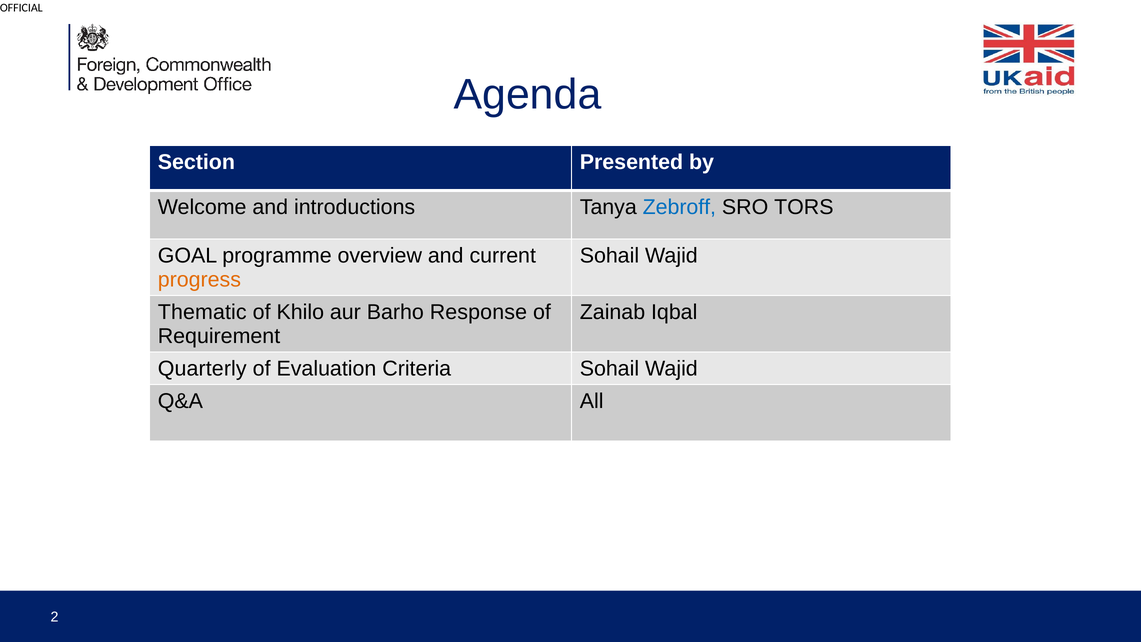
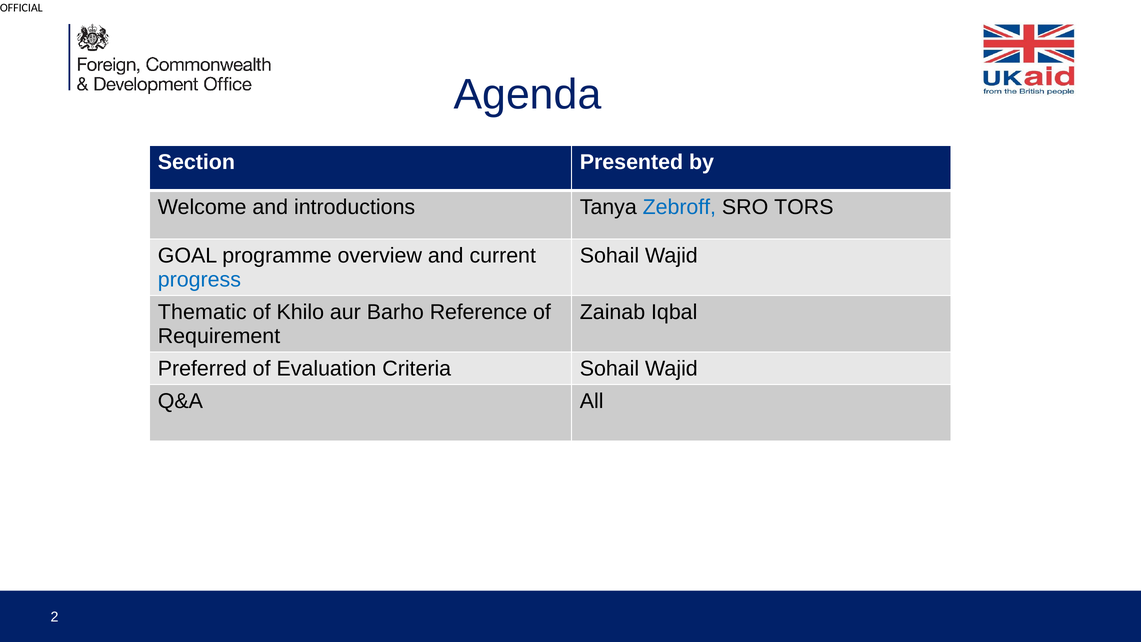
progress colour: orange -> blue (199, 280)
Response: Response -> Reference (479, 312)
Quarterly: Quarterly -> Preferred (202, 369)
